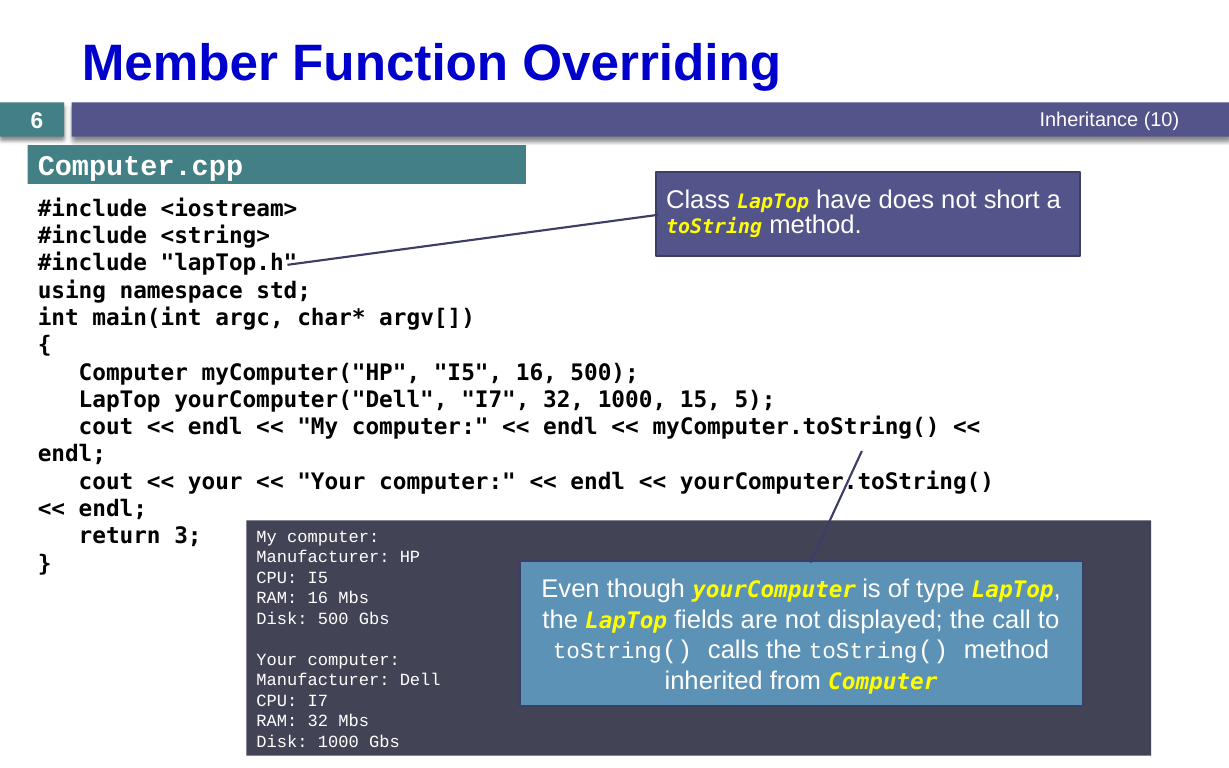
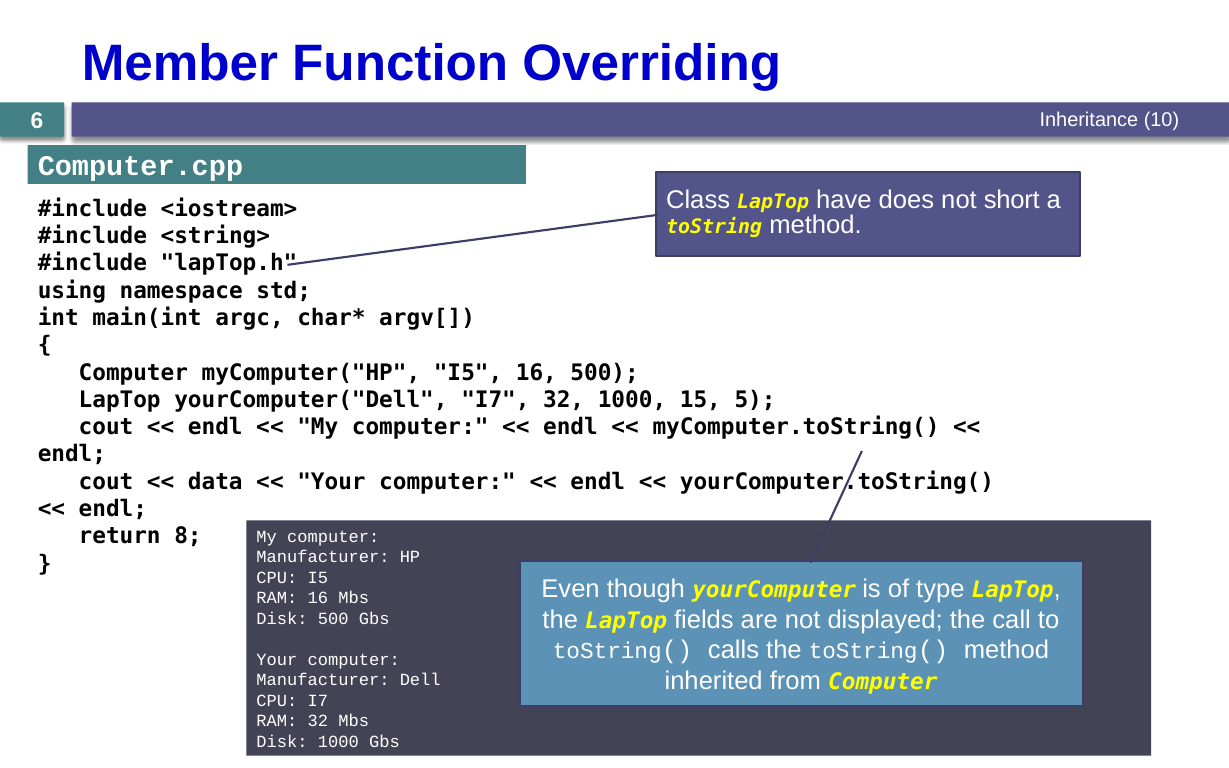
your: your -> data (215, 482)
3: 3 -> 8 (188, 536)
